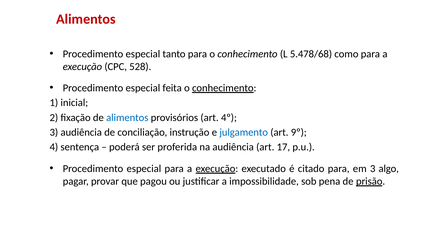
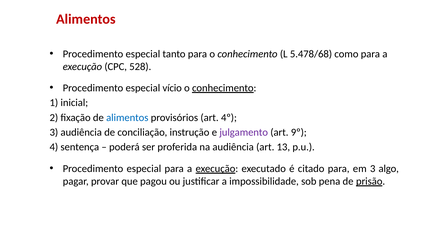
feita: feita -> vício (172, 88)
julgamento colour: blue -> purple (244, 132)
17: 17 -> 13 (283, 147)
